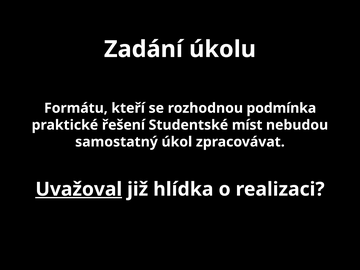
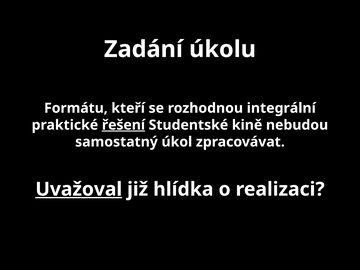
podmínka: podmínka -> integrální (281, 108)
řešení underline: none -> present (123, 125)
míst: míst -> kině (247, 125)
